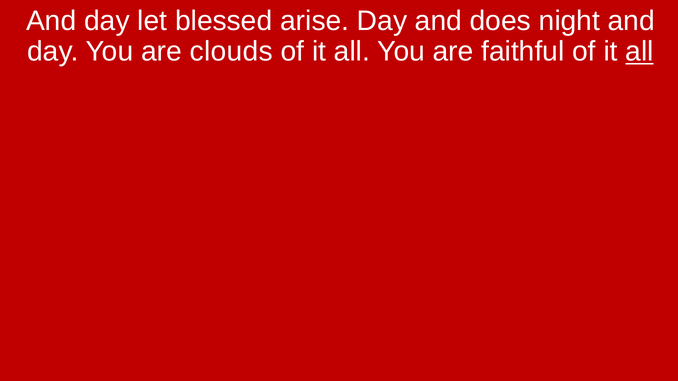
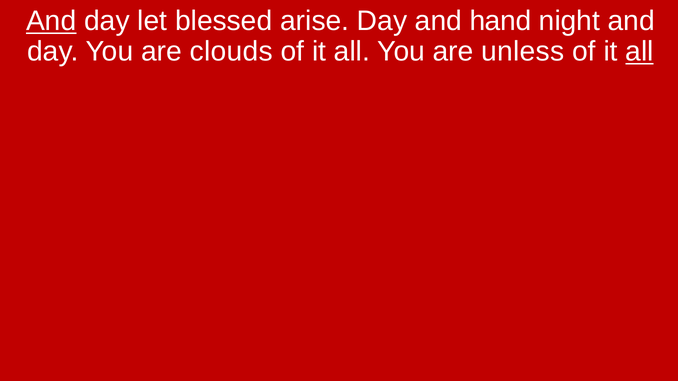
And underline: none -> present (51, 21)
does: does -> hand (501, 21)
faithful: faithful -> unless (523, 52)
